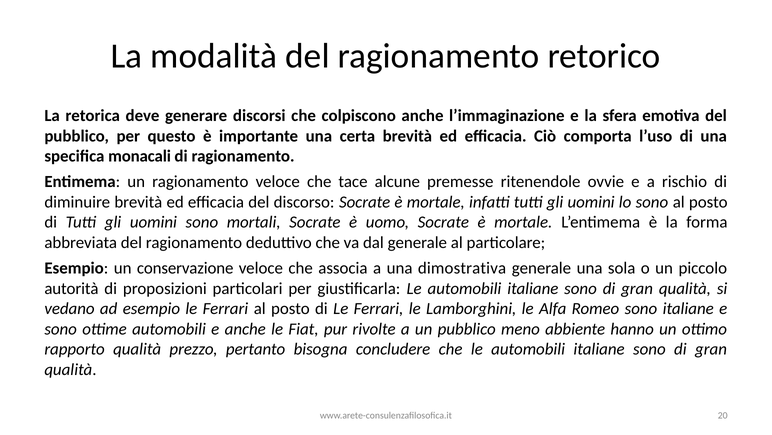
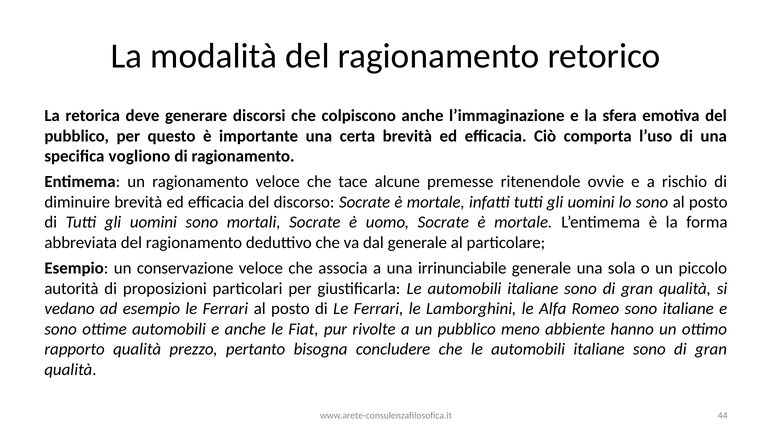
monacali: monacali -> vogliono (139, 156)
dimostrativa: dimostrativa -> irrinunciabile (462, 268)
20: 20 -> 44 (723, 415)
